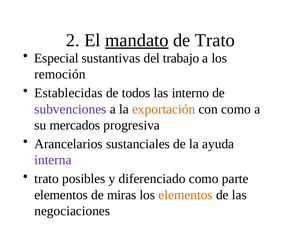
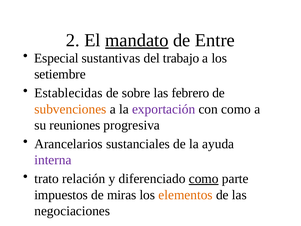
de Trato: Trato -> Entre (215, 40)
remoción: remoción -> setiembre (60, 74)
todos: todos -> sobre (136, 93)
interno: interno -> febrero (190, 93)
subvenciones colour: purple -> orange (70, 109)
exportación colour: orange -> purple (164, 109)
mercados: mercados -> reuniones (75, 125)
posibles: posibles -> relación (84, 179)
como underline: none -> present (204, 179)
elementos: elementos -> impuestos (61, 195)
